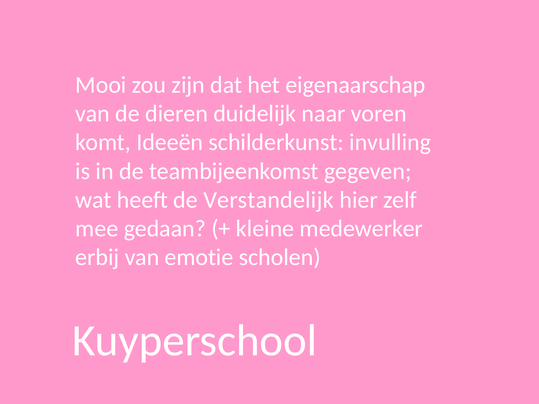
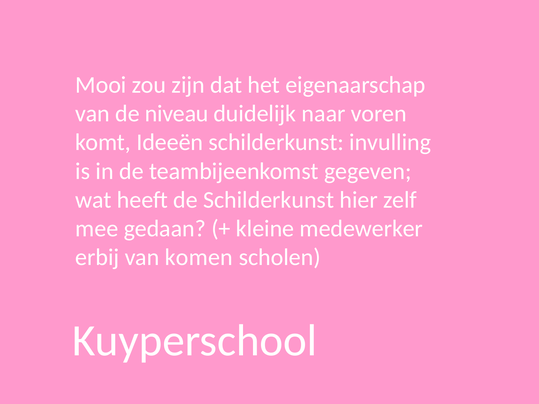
dieren: dieren -> niveau (177, 114)
de Verstandelijk: Verstandelijk -> Schilderkunst (269, 200)
emotie: emotie -> komen (199, 258)
